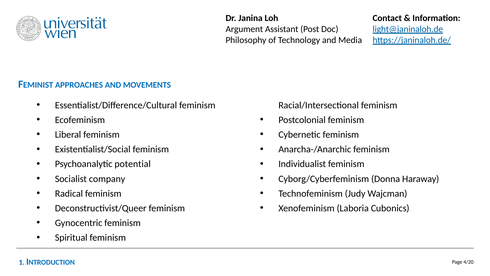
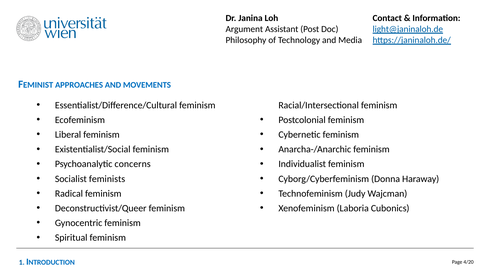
potential: potential -> concerns (133, 164)
company: company -> feminists (107, 179)
